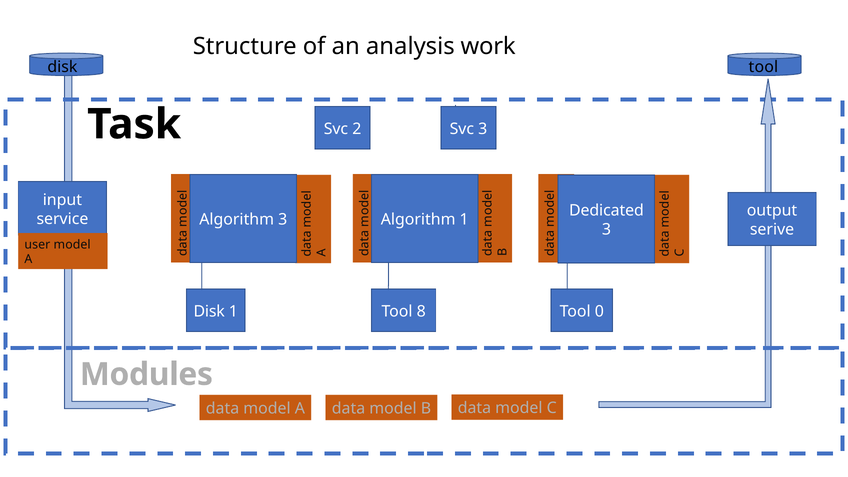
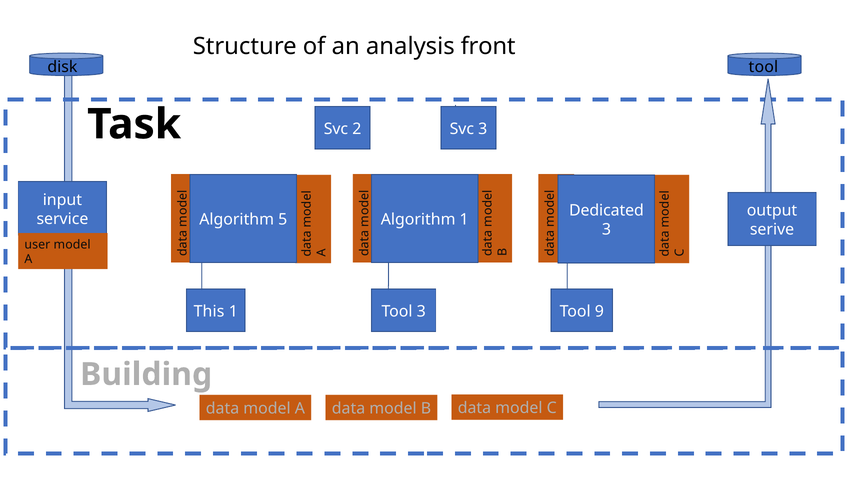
work: work -> front (488, 47)
Algorithm 3: 3 -> 5 (283, 220)
Disk: Disk -> This (209, 311)
Tool 8: 8 -> 3 (421, 311)
0: 0 -> 9 (599, 311)
Modules: Modules -> Building (146, 374)
